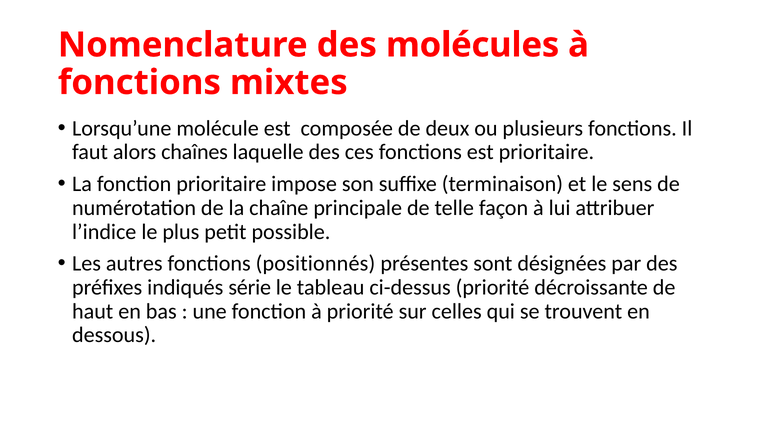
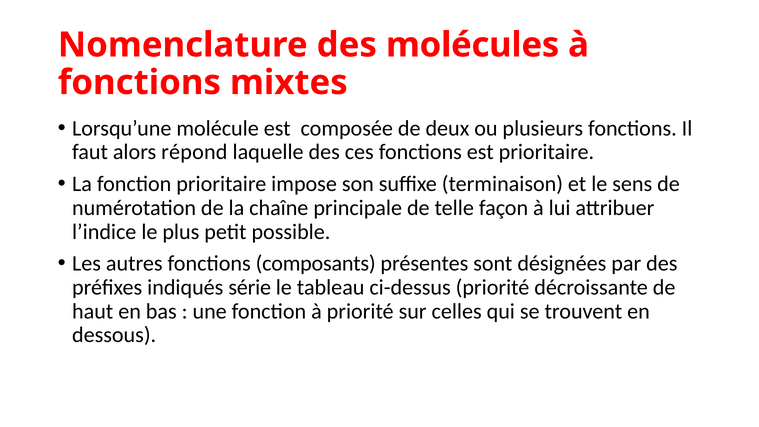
chaînes: chaînes -> répond (194, 152)
positionnés: positionnés -> composants (316, 263)
